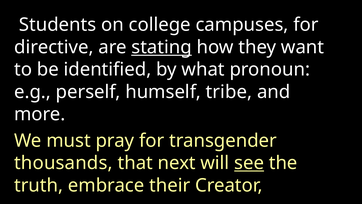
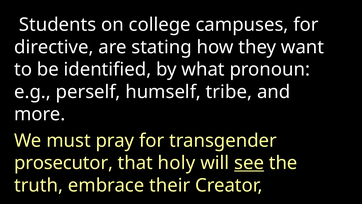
stating underline: present -> none (162, 47)
thousands: thousands -> prosecutor (64, 163)
next: next -> holy (177, 163)
